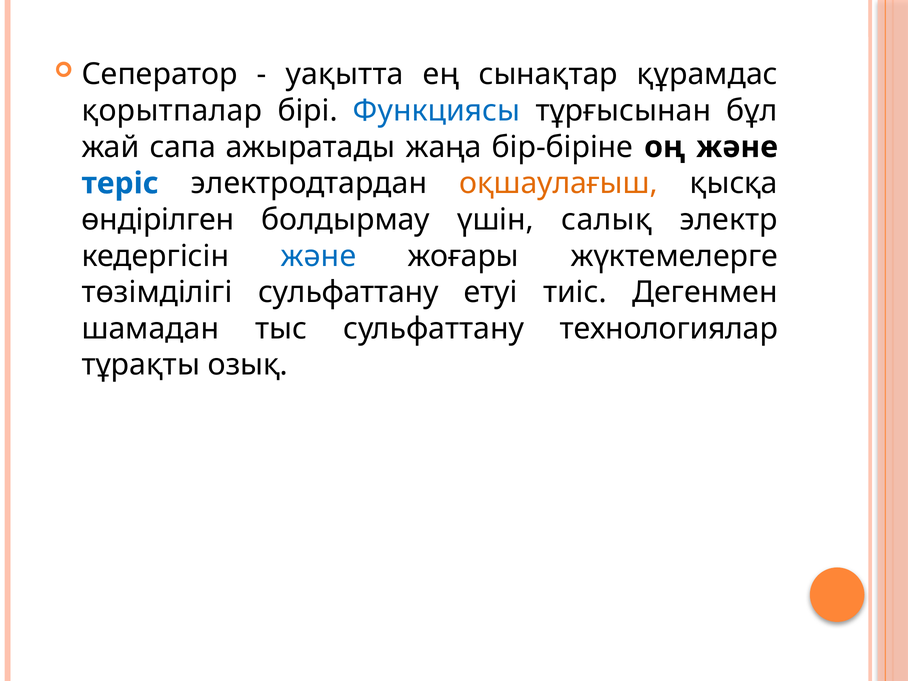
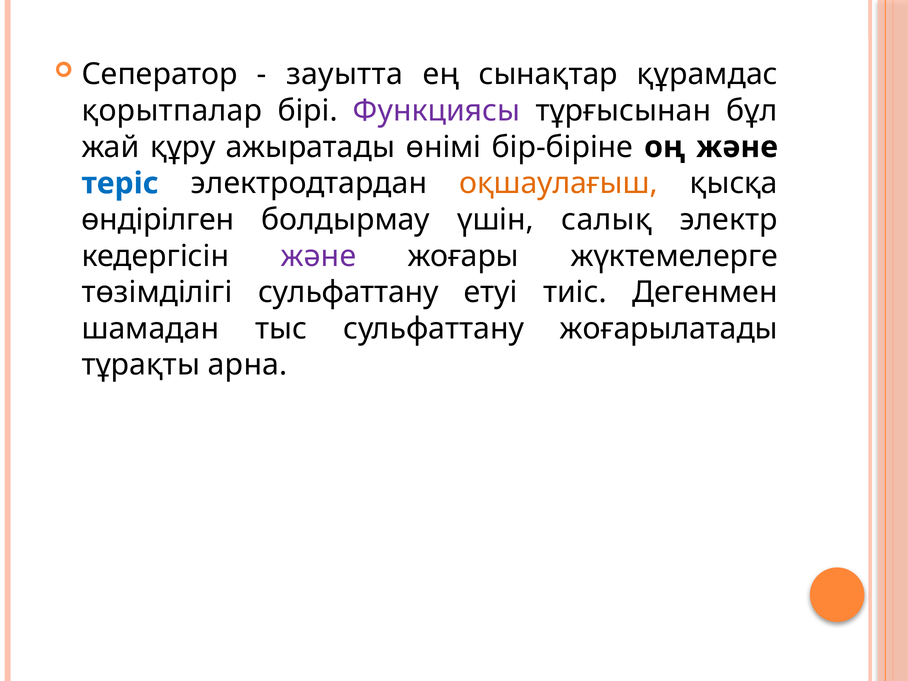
уақытта: уақытта -> зауытта (345, 74)
Функциясы colour: blue -> purple (437, 111)
сапа: сапа -> құру (183, 147)
жаңа: жаңа -> өнімі (444, 147)
және colour: blue -> purple (319, 256)
технологиялар: технологиялар -> жоғарылатады (669, 329)
озық: озық -> арна (248, 365)
